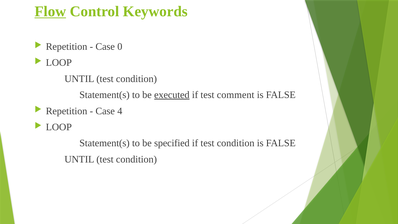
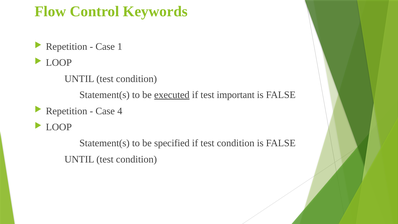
Flow underline: present -> none (50, 11)
0: 0 -> 1 (120, 47)
comment: comment -> important (236, 95)
